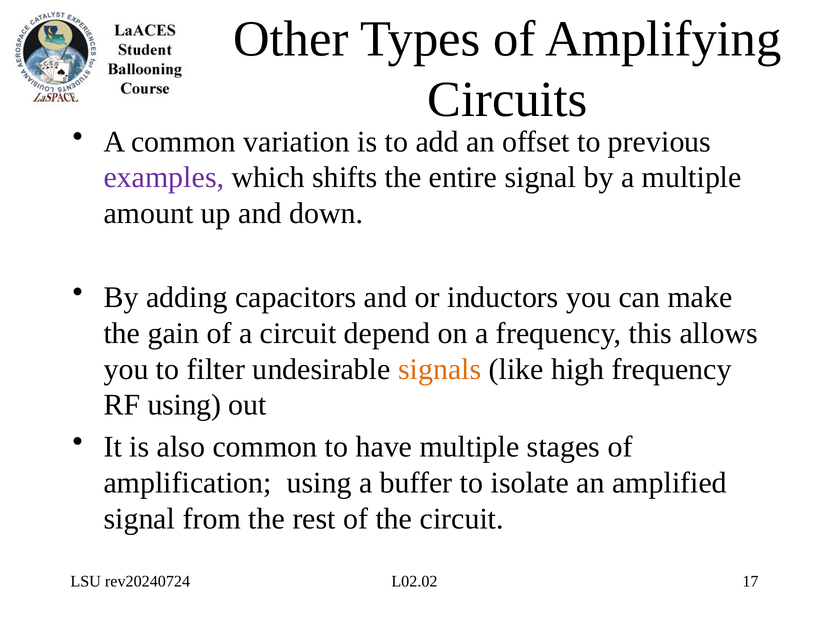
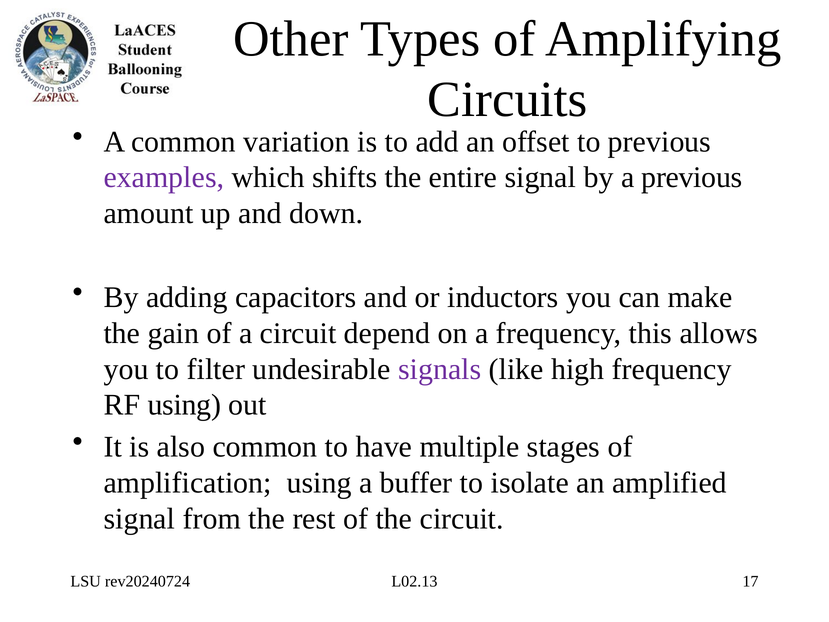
a multiple: multiple -> previous (692, 178)
signals colour: orange -> purple (440, 369)
L02.02: L02.02 -> L02.13 (414, 581)
